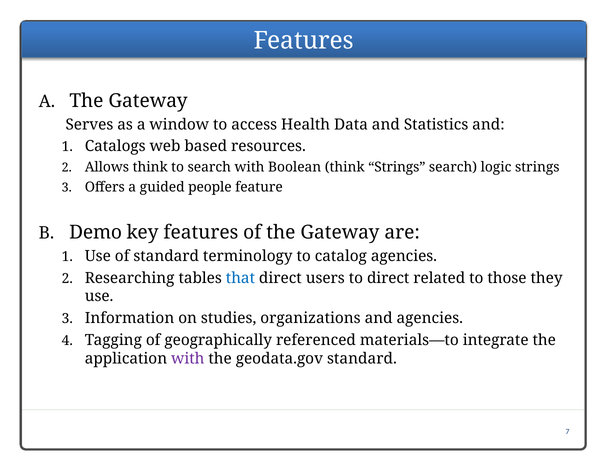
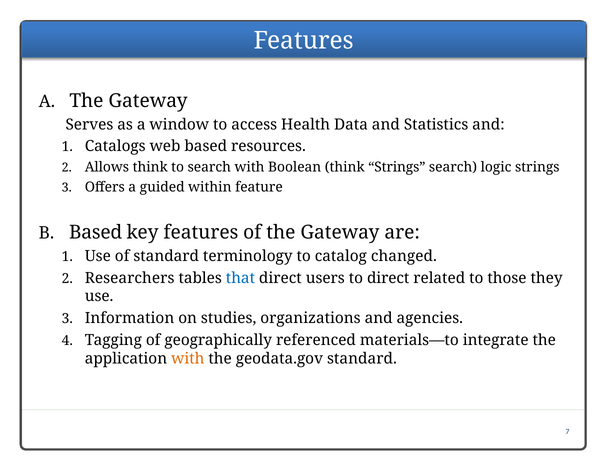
people: people -> within (210, 187)
Demo: Demo -> Based (96, 232)
catalog agencies: agencies -> changed (404, 256)
Researching: Researching -> Researchers (130, 278)
with colour: purple -> orange (188, 359)
